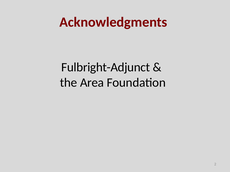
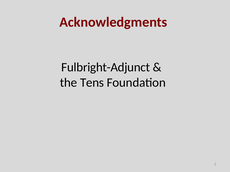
Area: Area -> Tens (92, 83)
